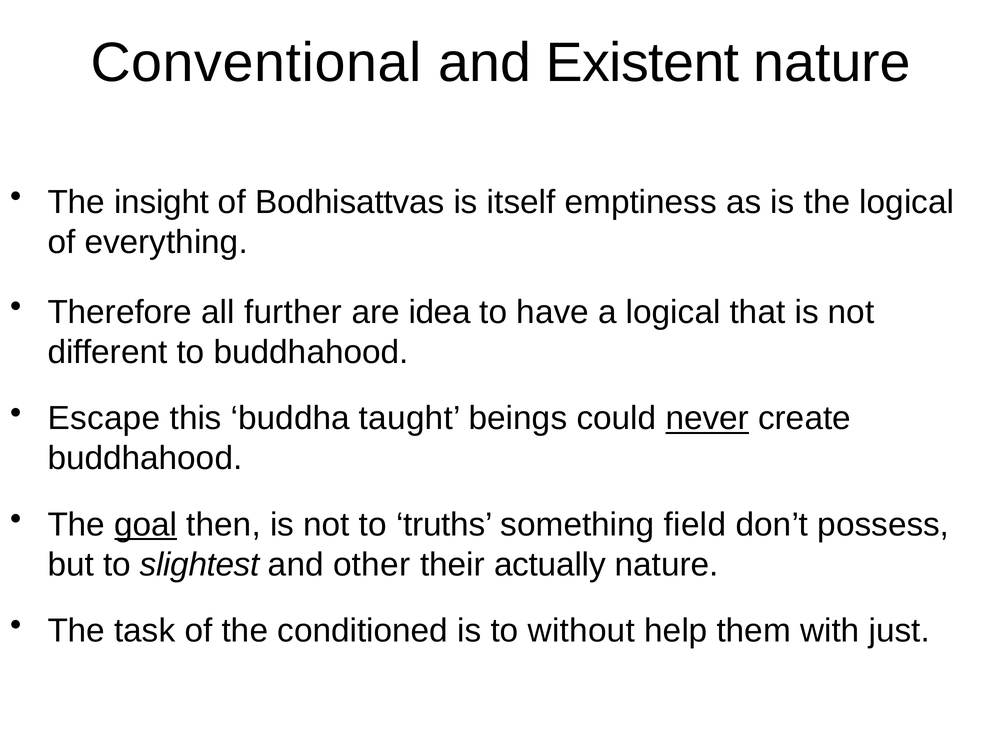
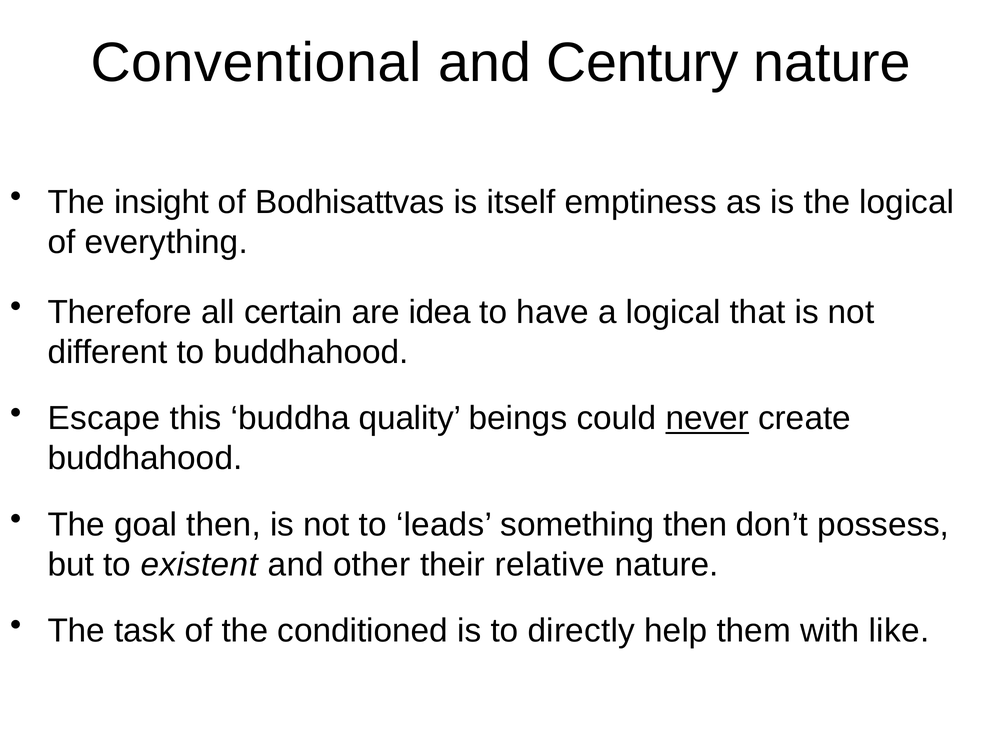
Existent: Existent -> Century (642, 63)
further: further -> certain (293, 313)
taught: taught -> quality (410, 419)
goal underline: present -> none (146, 525)
truths: truths -> leads (444, 525)
something field: field -> then (695, 525)
slightest: slightest -> existent (199, 565)
actually: actually -> relative (550, 565)
without: without -> directly (581, 631)
just: just -> like (899, 631)
